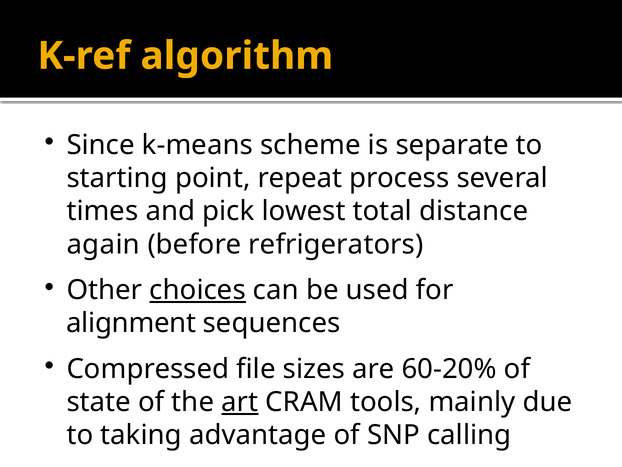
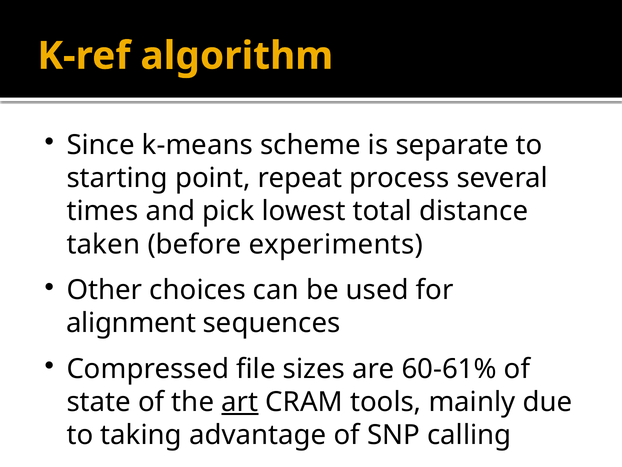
again: again -> taken (103, 244)
refrigerators: refrigerators -> experiments (336, 244)
choices underline: present -> none (198, 290)
60-20%: 60-20% -> 60-61% (449, 368)
